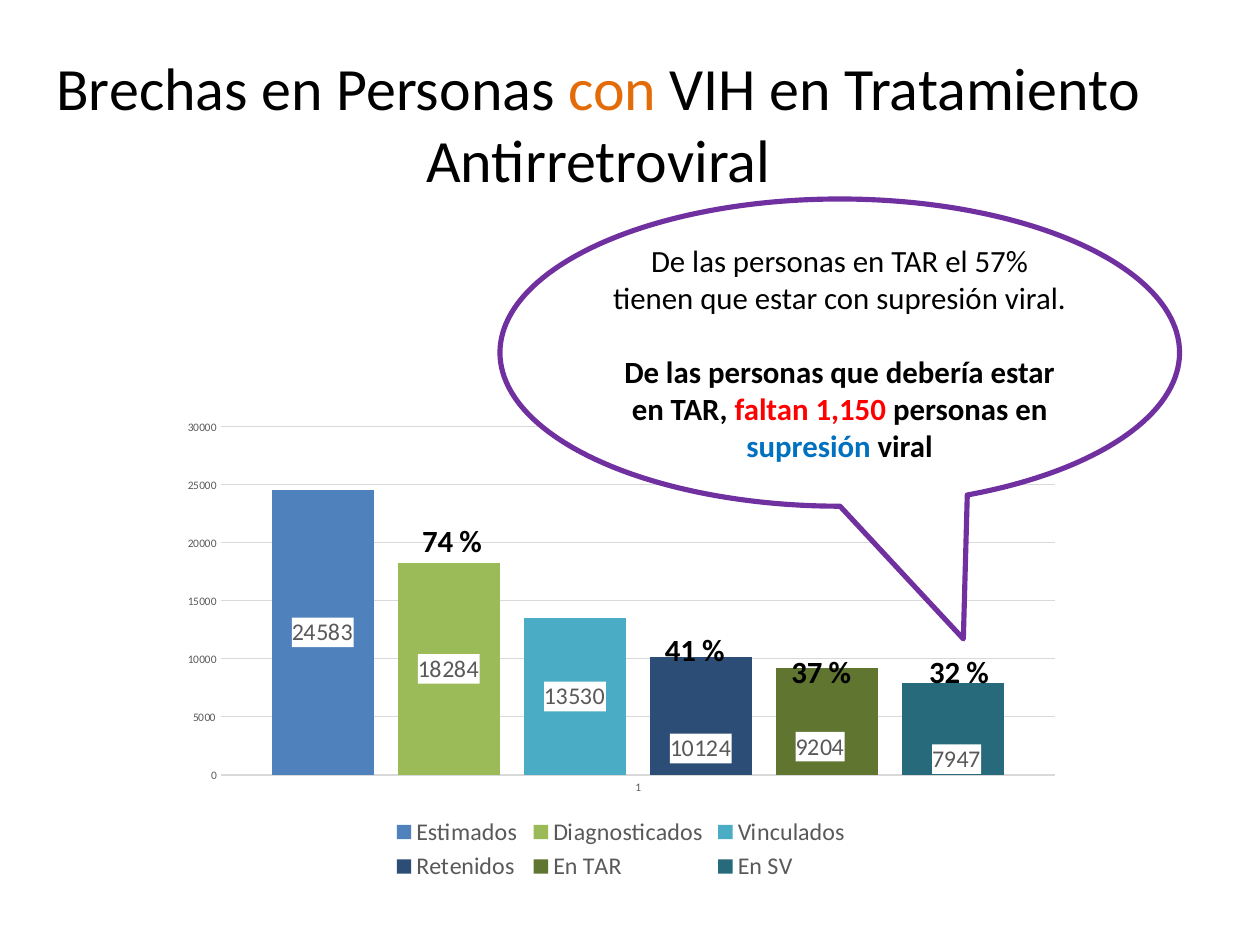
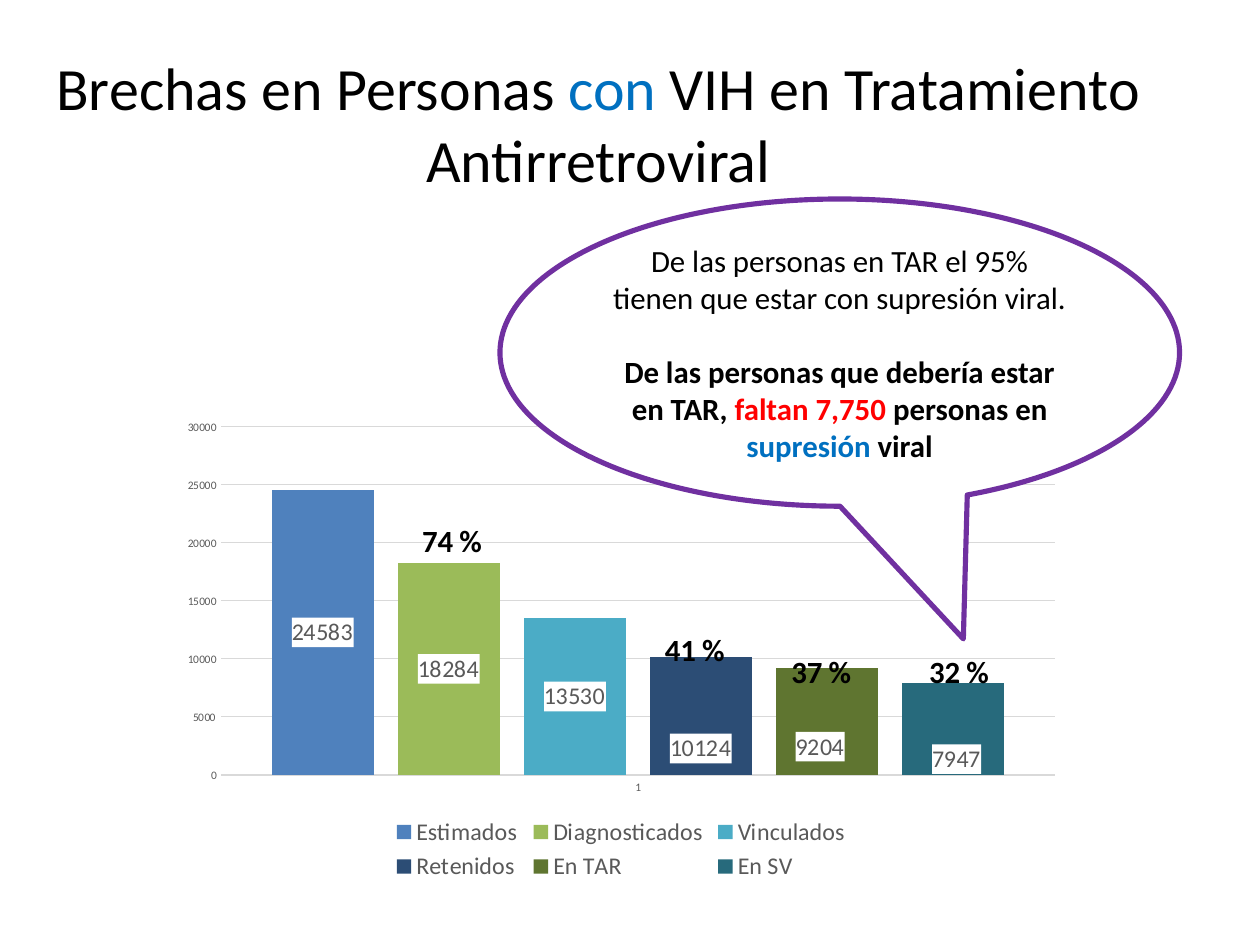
con colour: orange -> blue (612, 91)
57%: 57% -> 95% (1001, 262)
1,150: 1,150 -> 7,750 (851, 410)
